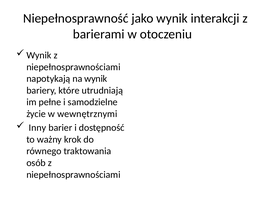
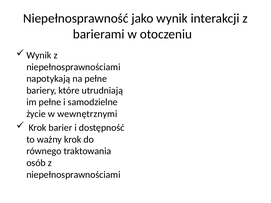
na wynik: wynik -> pełne (96, 79)
Inny: Inny -> Krok (38, 128)
